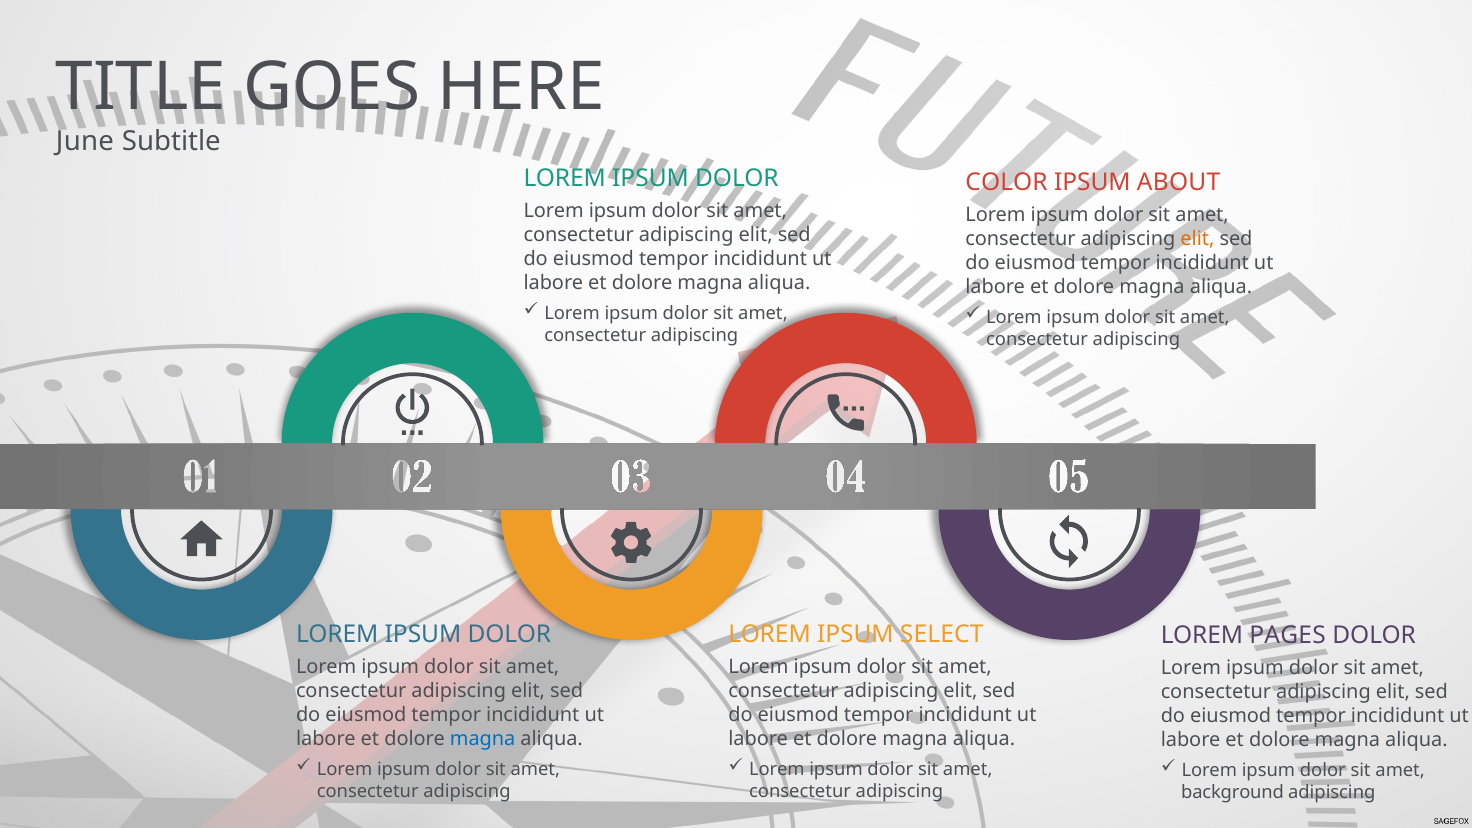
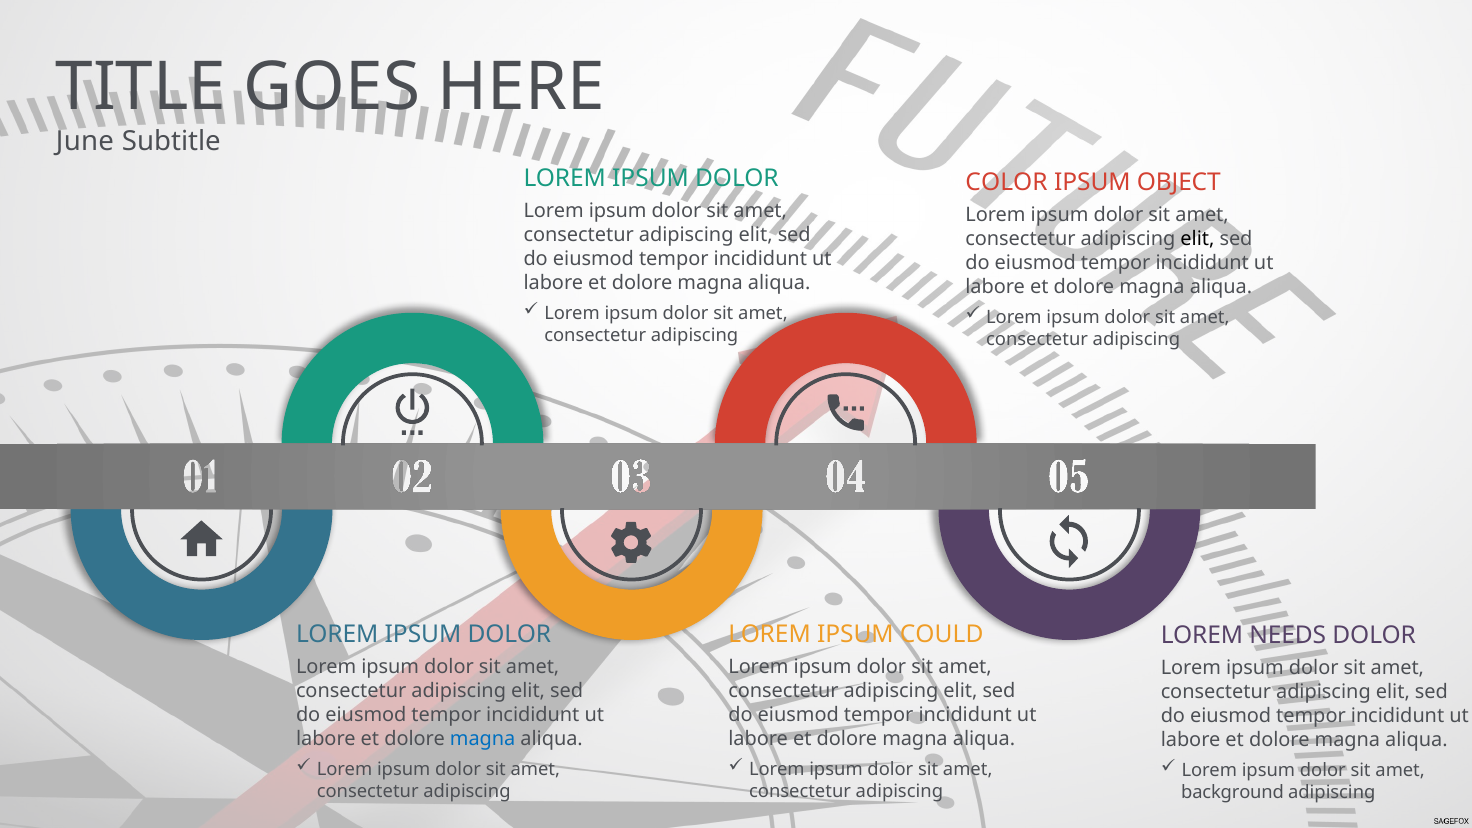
ABOUT: ABOUT -> OBJECT (1179, 182)
elit colour: orange -> black (1197, 239)
SELECT: SELECT -> COULD (942, 635)
PAGES: PAGES -> NEEDS (1288, 635)
